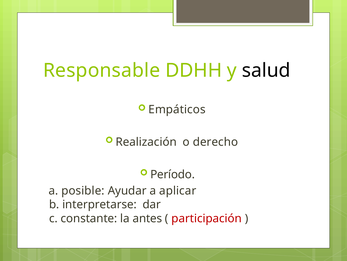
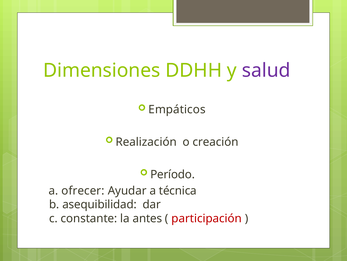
Responsable: Responsable -> Dimensiones (102, 70)
salud colour: black -> purple (266, 70)
derecho: derecho -> creación (216, 142)
posible: posible -> ofrecer (83, 190)
aplicar: aplicar -> técnica (178, 190)
interpretarse: interpretarse -> asequibilidad (99, 204)
